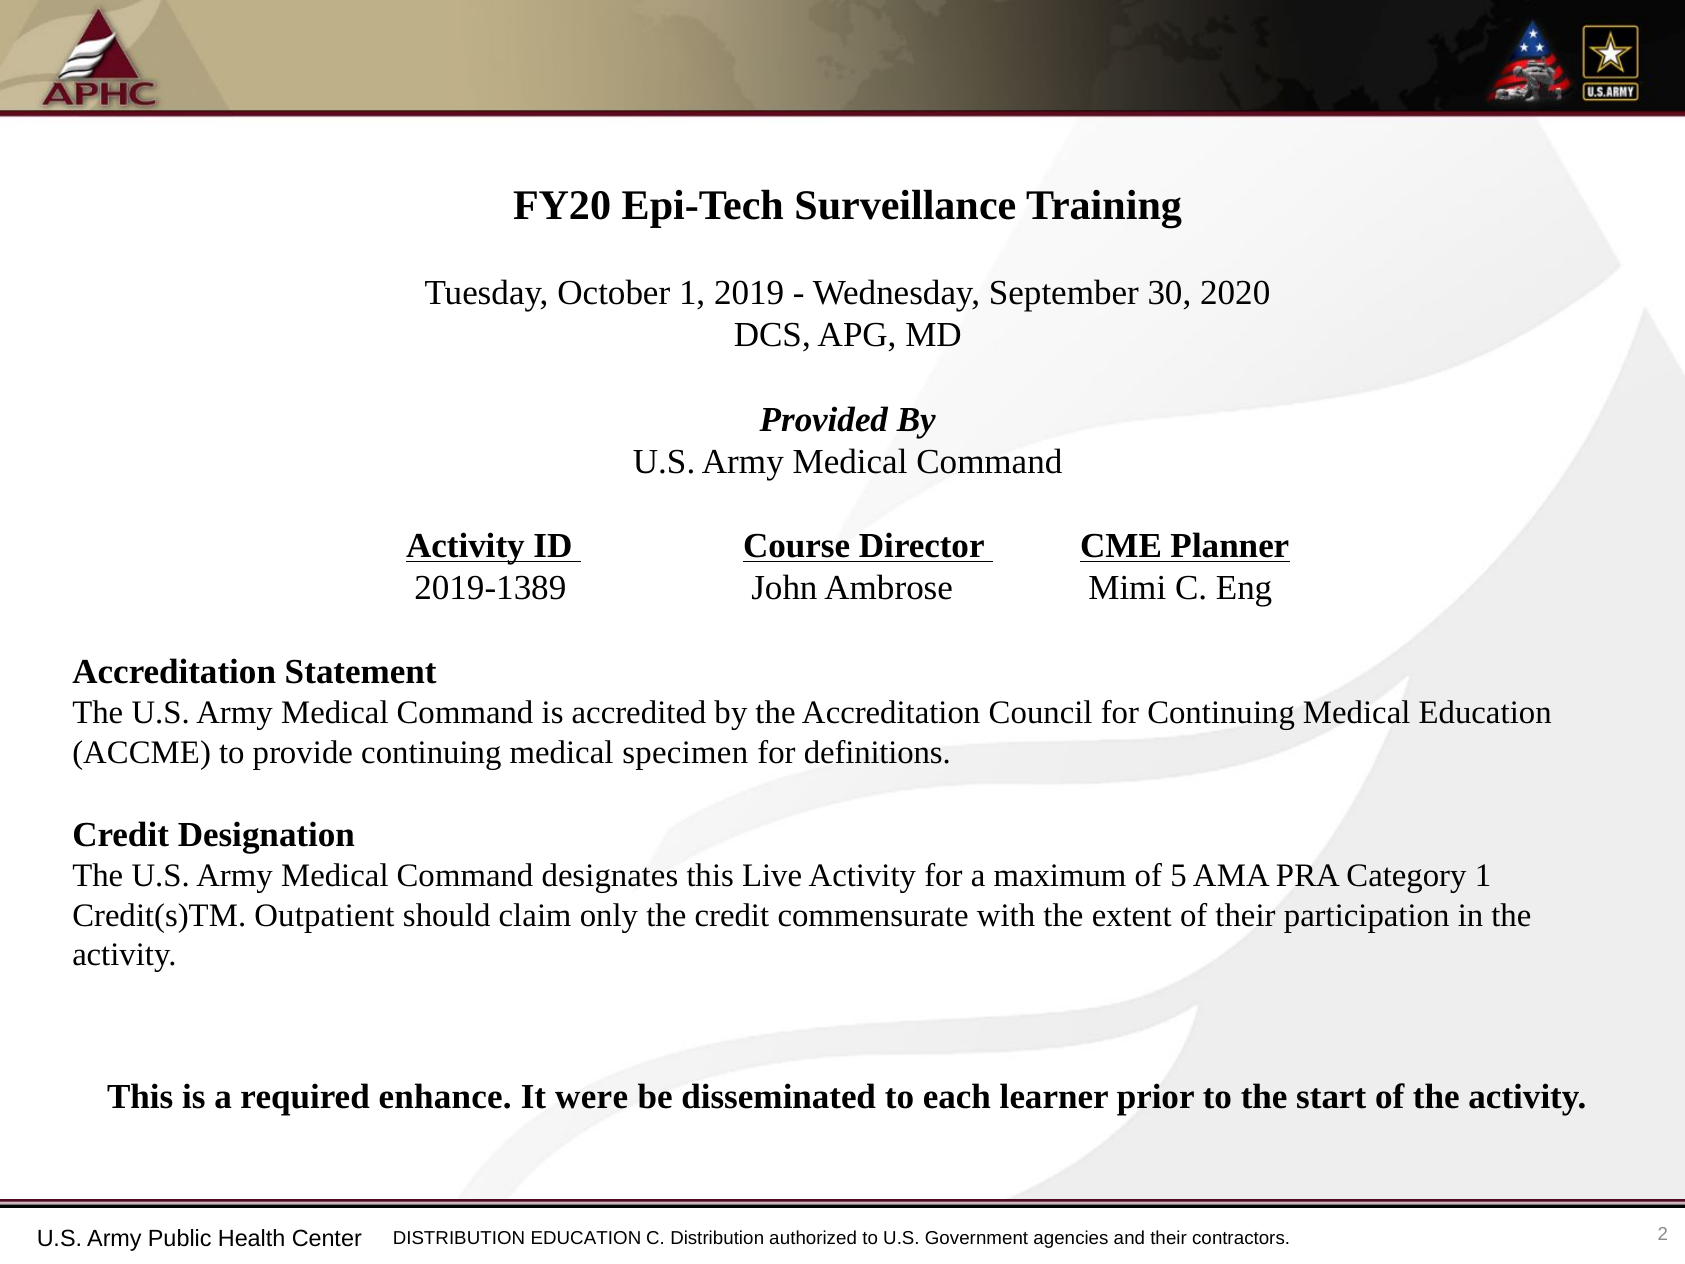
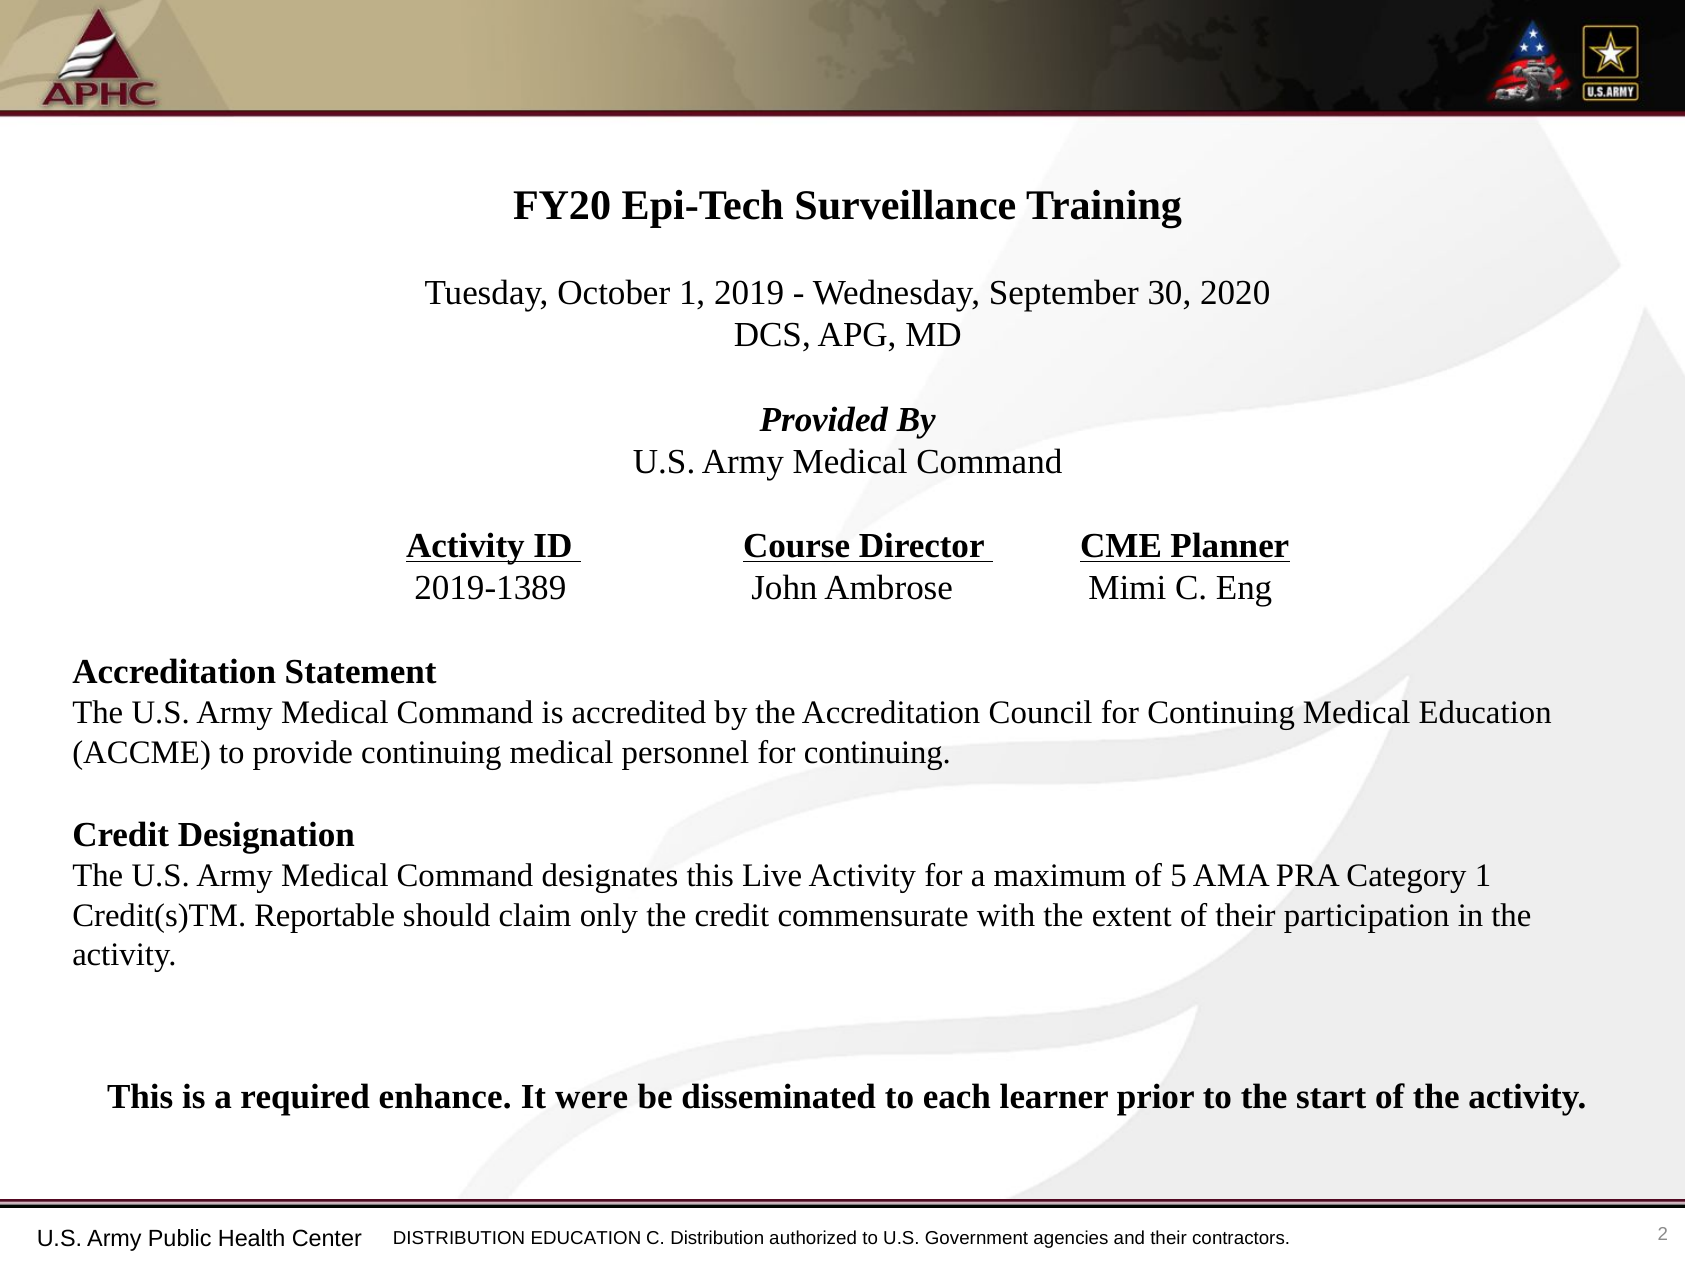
specimen: specimen -> personnel (685, 752)
definitions: definitions -> continuing (877, 752)
Outpatient: Outpatient -> Reportable (325, 915)
